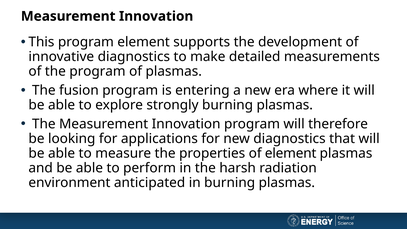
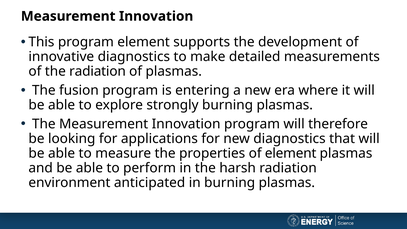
the program: program -> radiation (98, 71)
